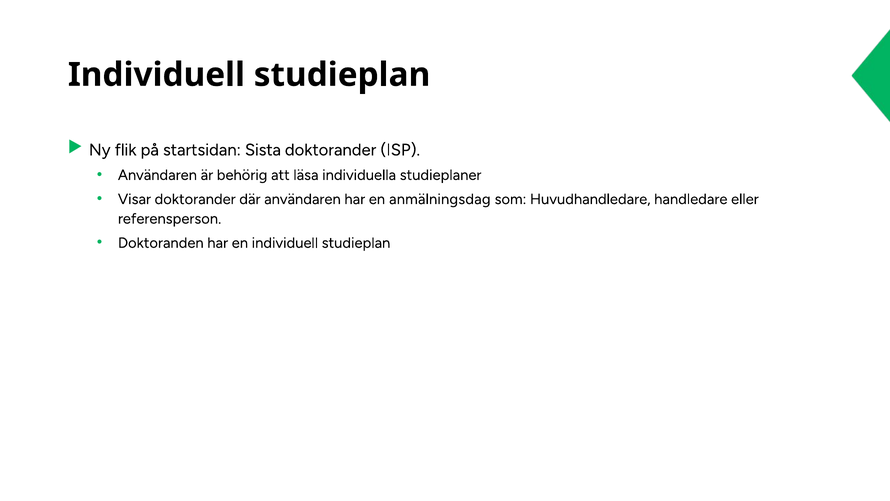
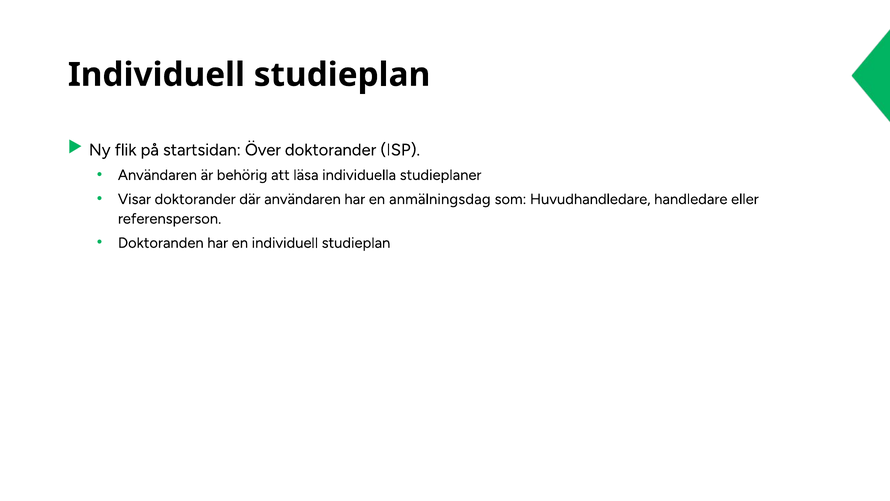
Sista: Sista -> Över (263, 150)
